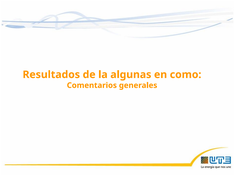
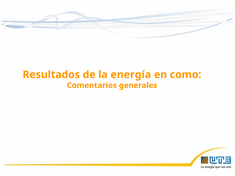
algunas: algunas -> energía (131, 75)
